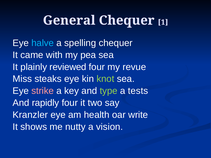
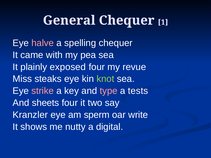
halve colour: light blue -> pink (43, 43)
reviewed: reviewed -> exposed (68, 67)
type colour: light green -> pink (109, 91)
rapidly: rapidly -> sheets (46, 103)
health: health -> sperm (97, 115)
vision: vision -> digital (110, 127)
